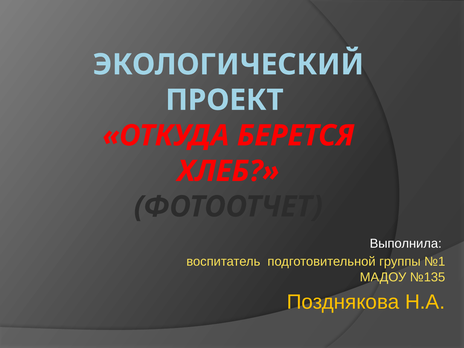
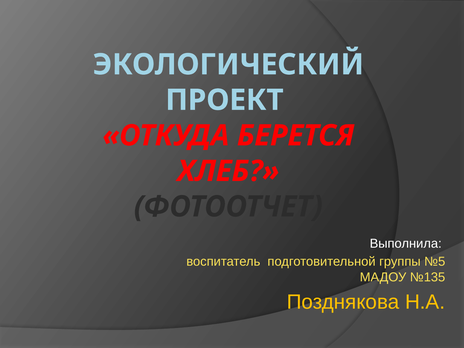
№1: №1 -> №5 (435, 262)
